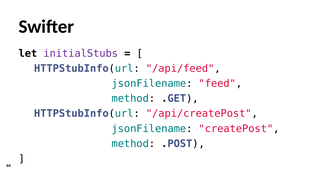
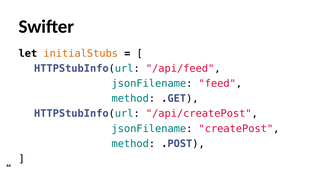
initialStubs colour: purple -> orange (81, 54)
